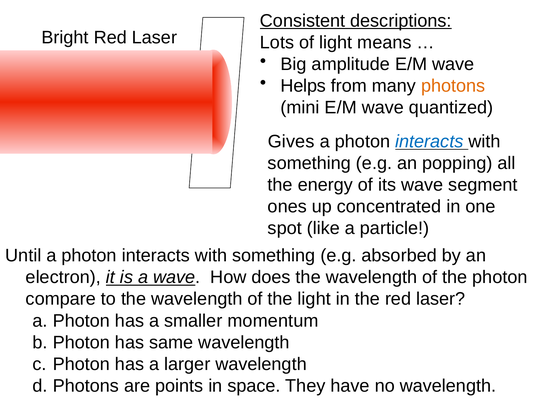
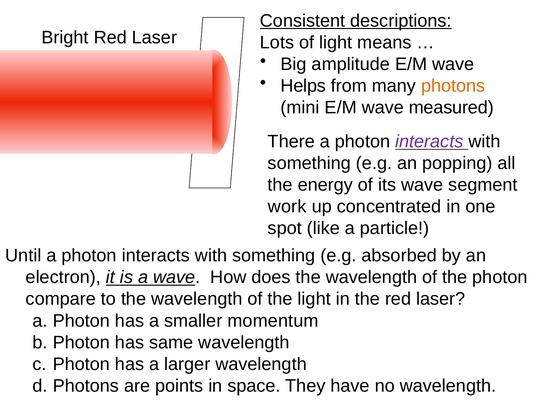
quantized: quantized -> measured (451, 107)
Gives: Gives -> There (291, 141)
interacts colour: blue -> purple (429, 141)
ones: ones -> work (287, 206)
